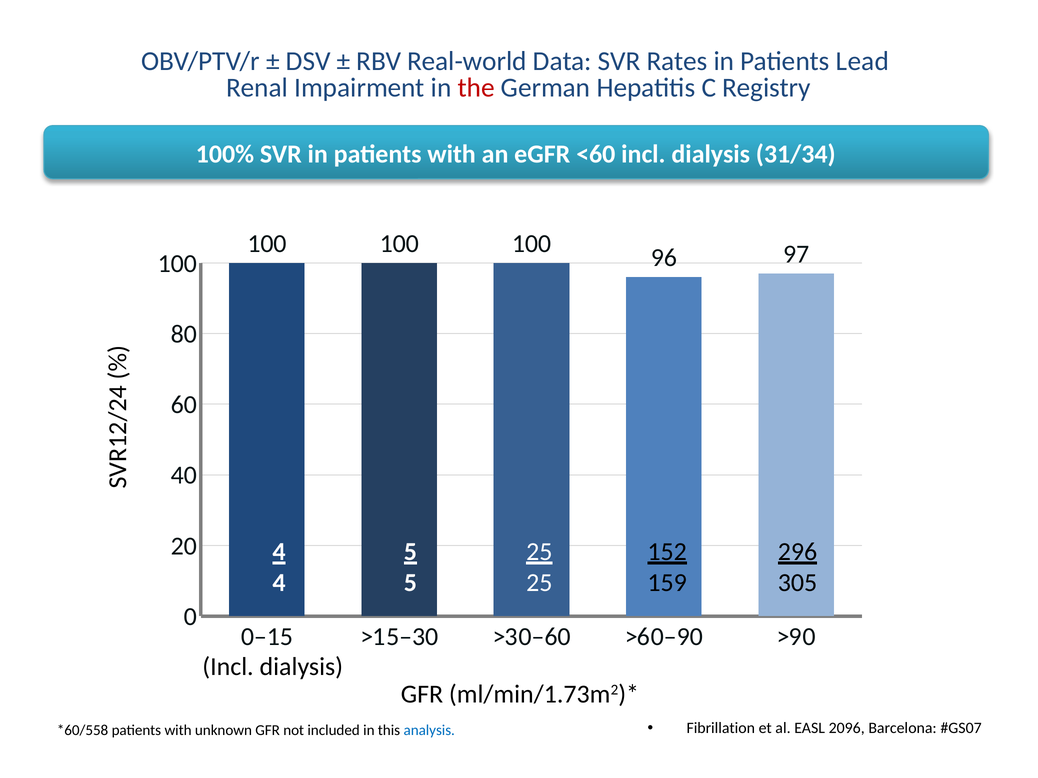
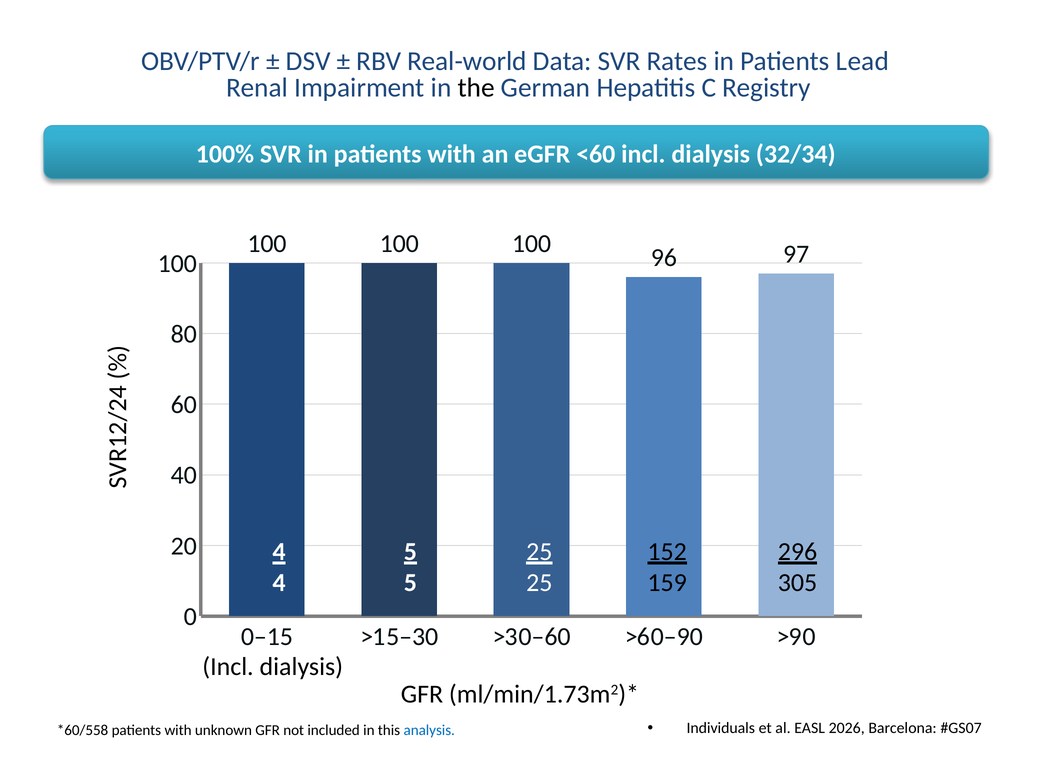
the colour: red -> black (476, 88)
31/34: 31/34 -> 32/34 (796, 154)
Fibrillation: Fibrillation -> Individuals (721, 729)
2096: 2096 -> 2026 (847, 729)
